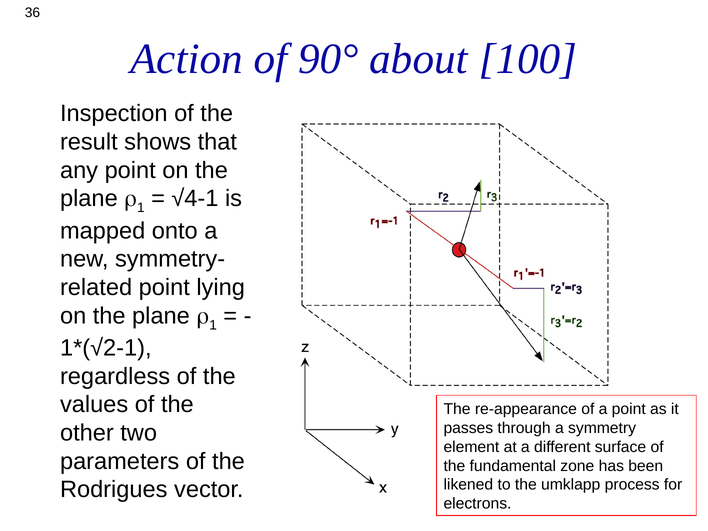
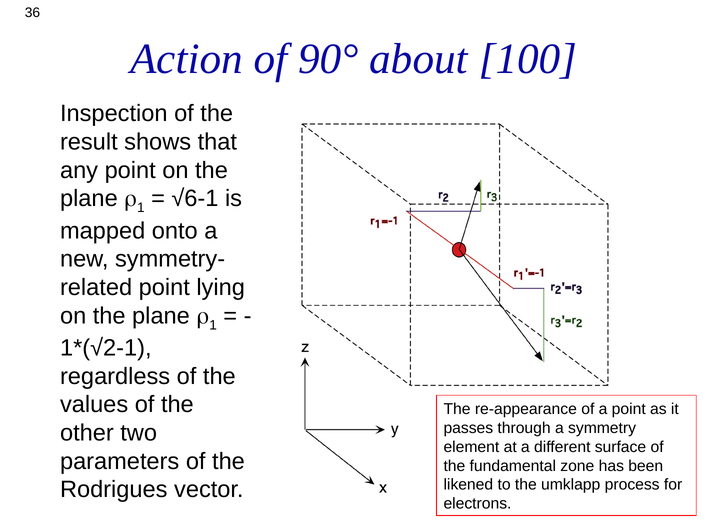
√4-1: √4-1 -> √6-1 (195, 199)
